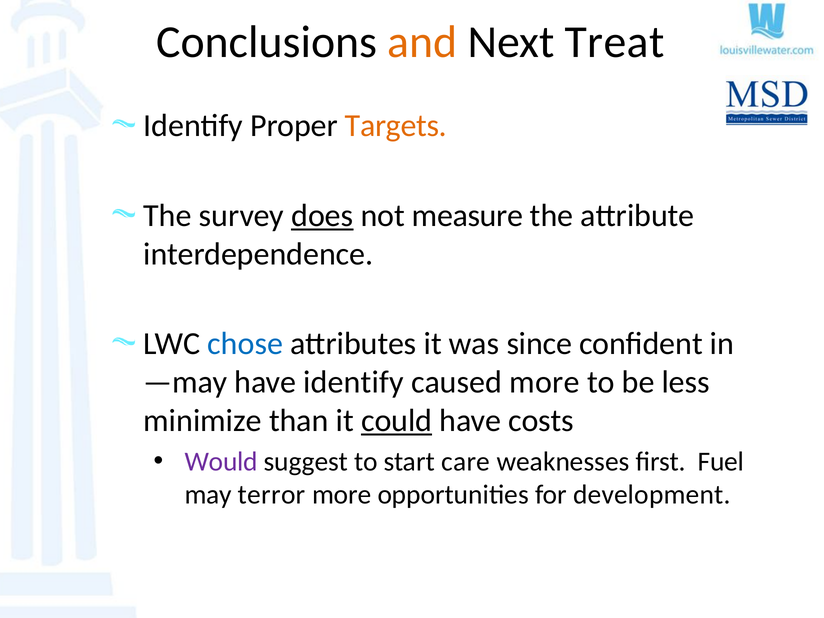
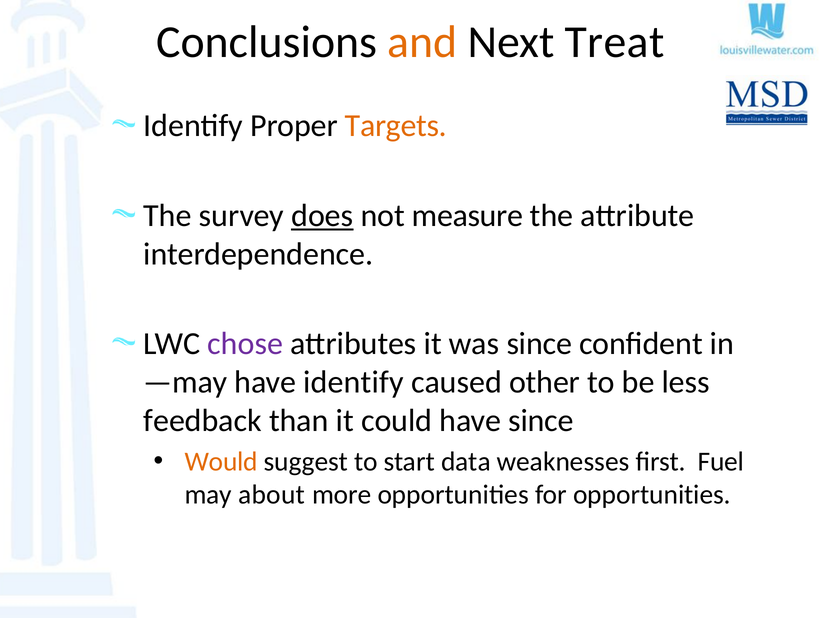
chose colour: blue -> purple (245, 344)
caused more: more -> other (545, 382)
minimize: minimize -> feedback (203, 421)
could underline: present -> none (397, 421)
have costs: costs -> since (541, 421)
Would colour: purple -> orange (221, 462)
care: care -> data (466, 462)
terror: terror -> about (272, 495)
for development: development -> opportunities (652, 495)
